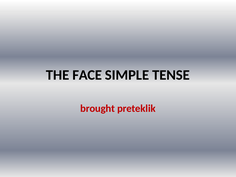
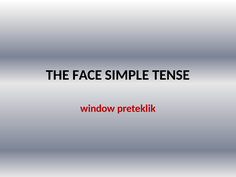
brought: brought -> window (98, 109)
